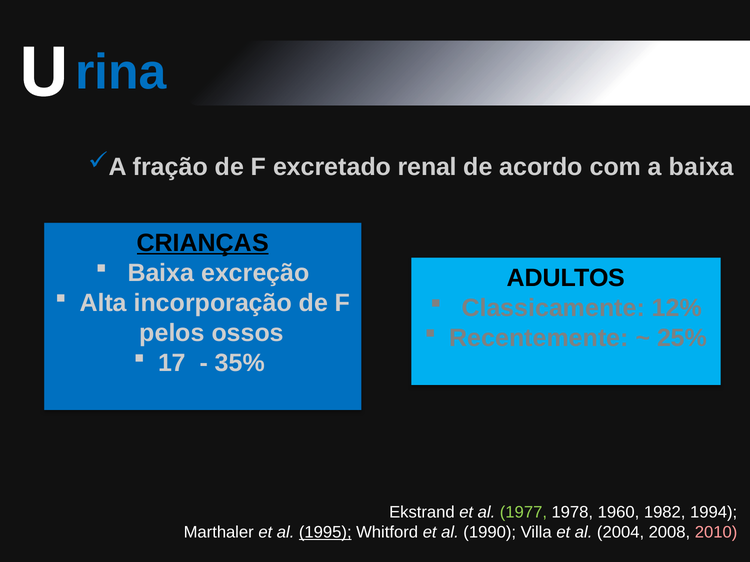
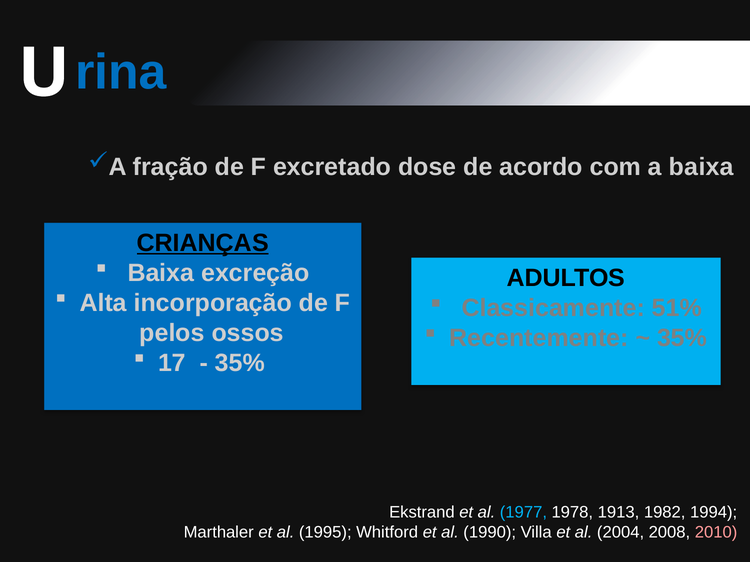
renal: renal -> dose (427, 167)
12%: 12% -> 51% (677, 308)
25%: 25% -> 35% (682, 338)
1977 colour: light green -> light blue (523, 513)
1960: 1960 -> 1913 (618, 513)
1995 underline: present -> none (325, 533)
